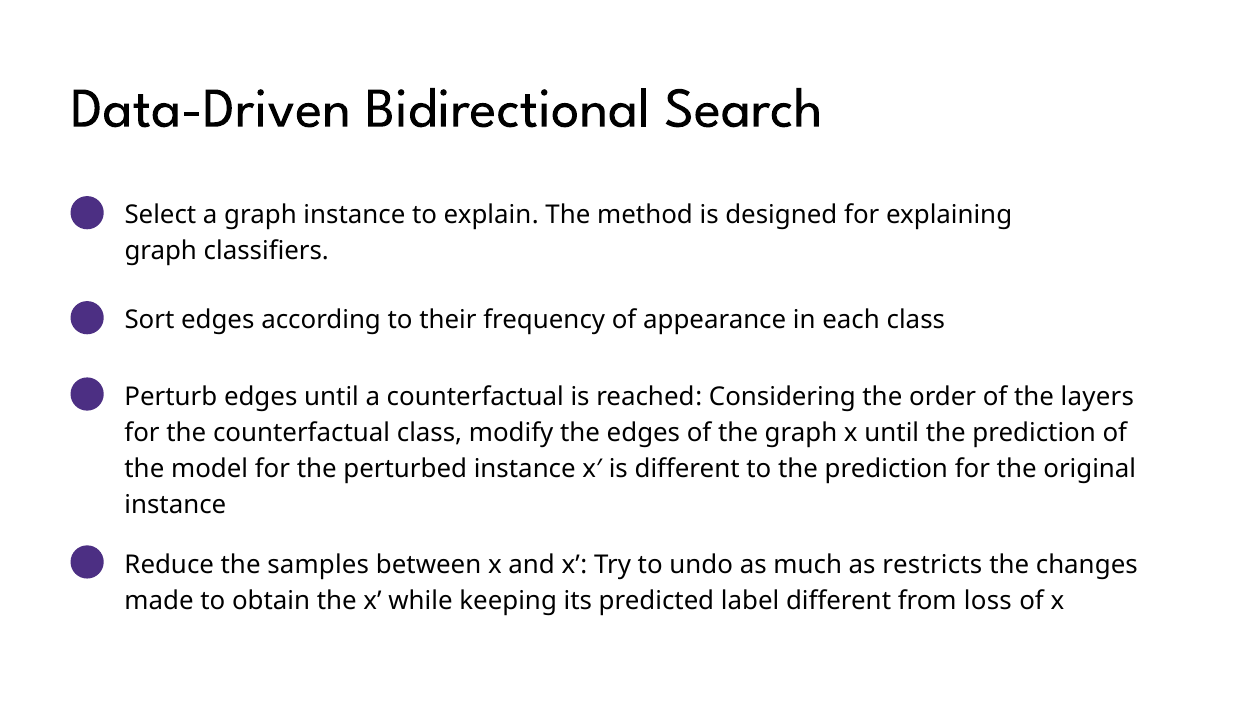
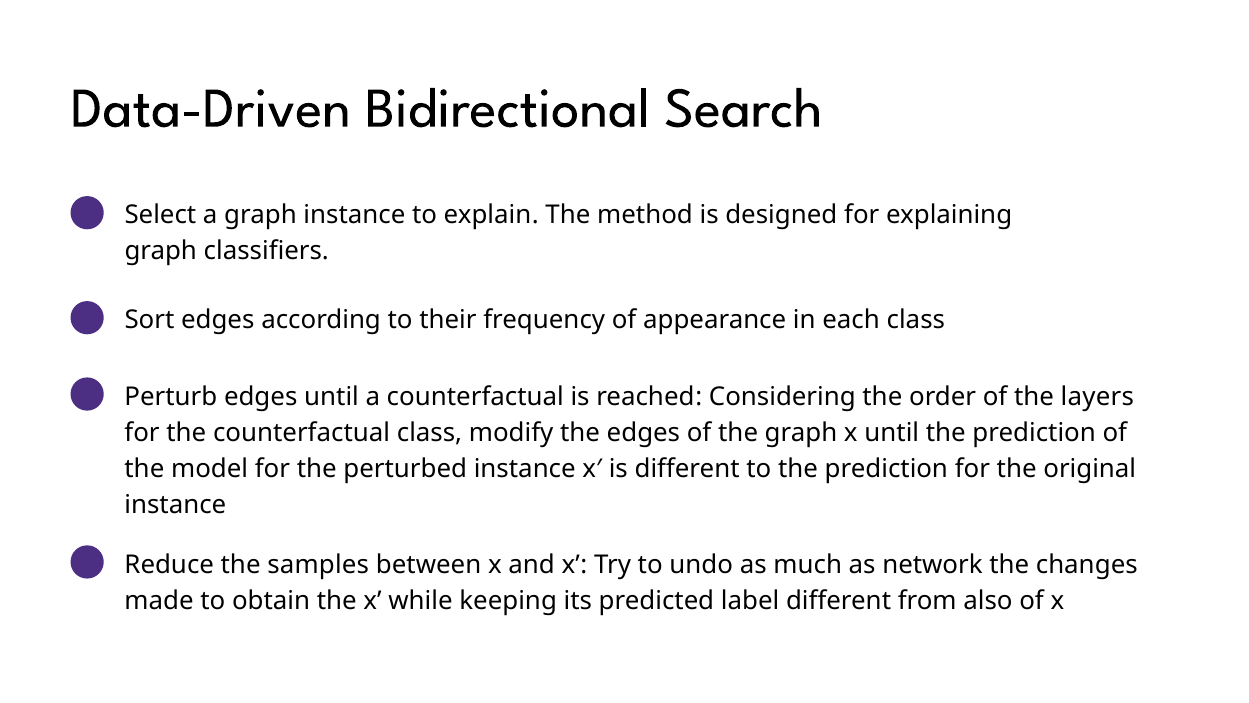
restricts: restricts -> network (932, 564)
loss: loss -> also (988, 600)
